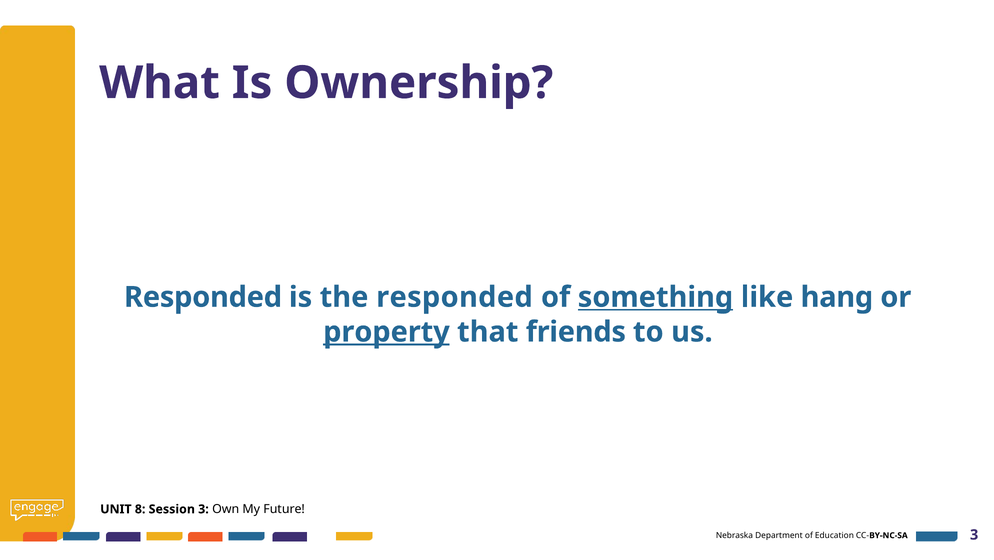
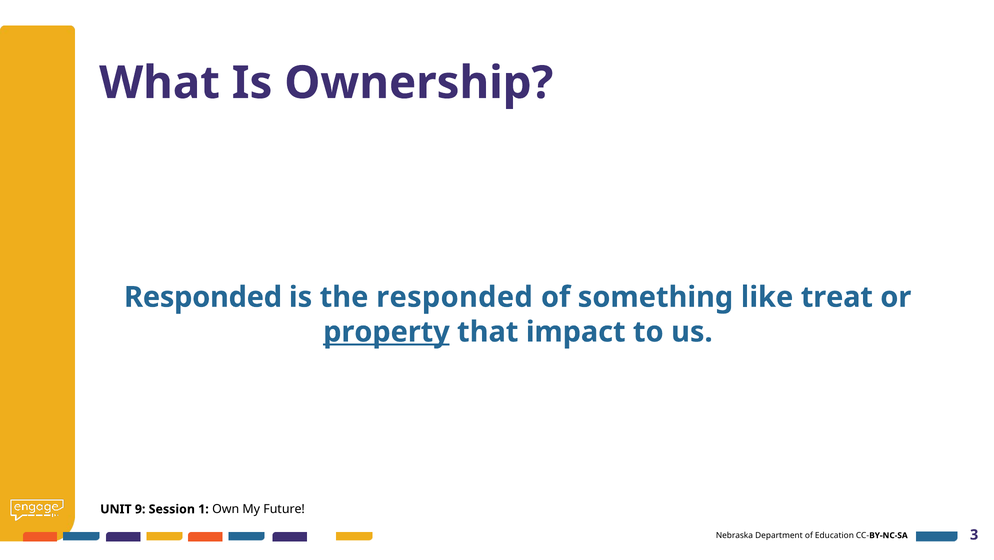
something underline: present -> none (655, 297)
hang: hang -> treat (837, 297)
friends: friends -> impact (576, 332)
8: 8 -> 9 (140, 509)
Session 3: 3 -> 1 (203, 509)
